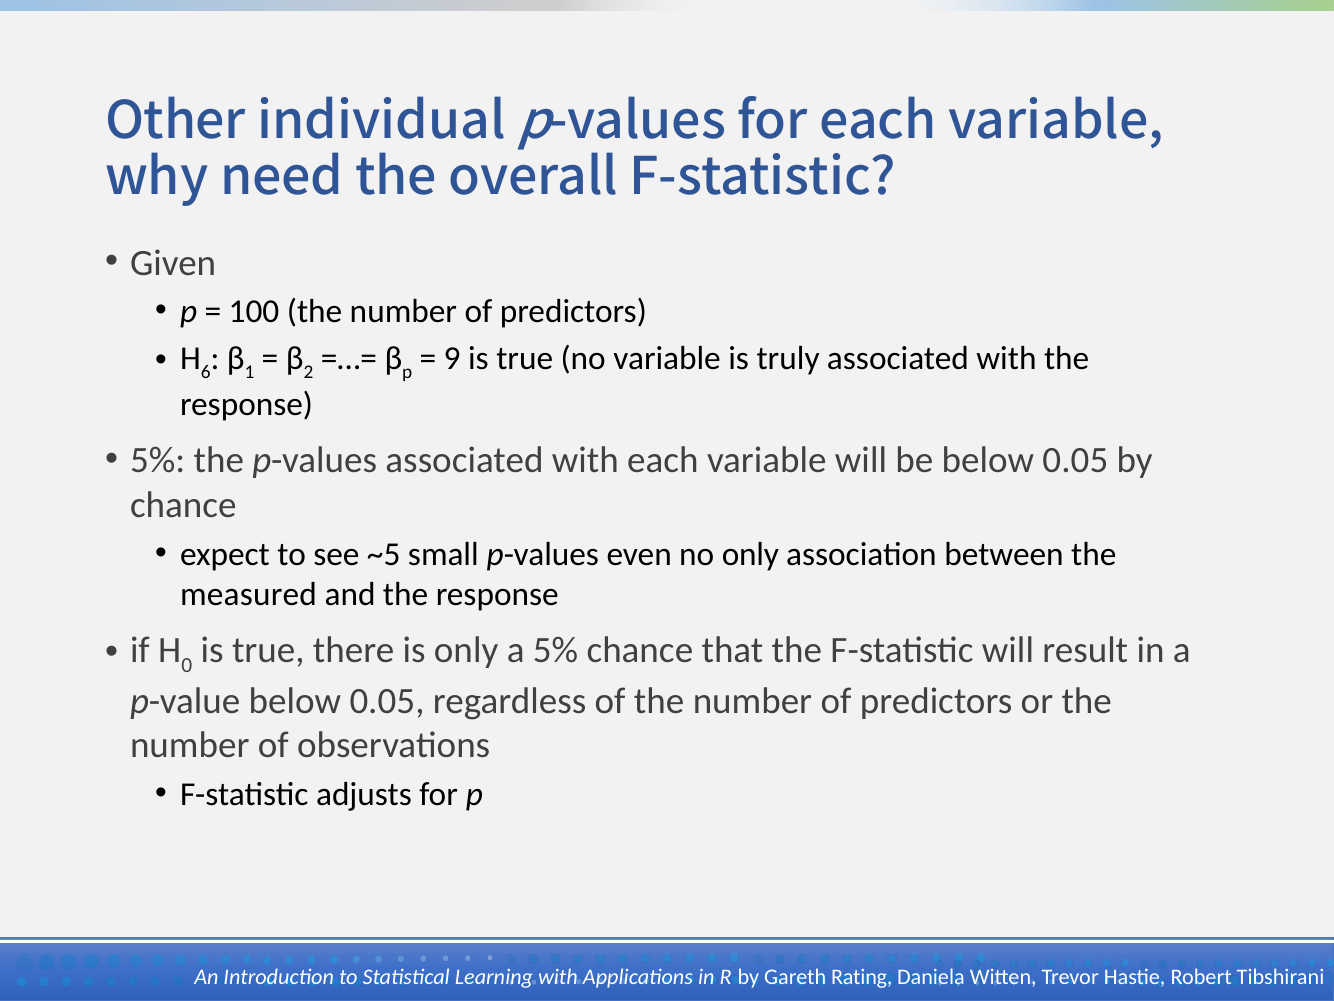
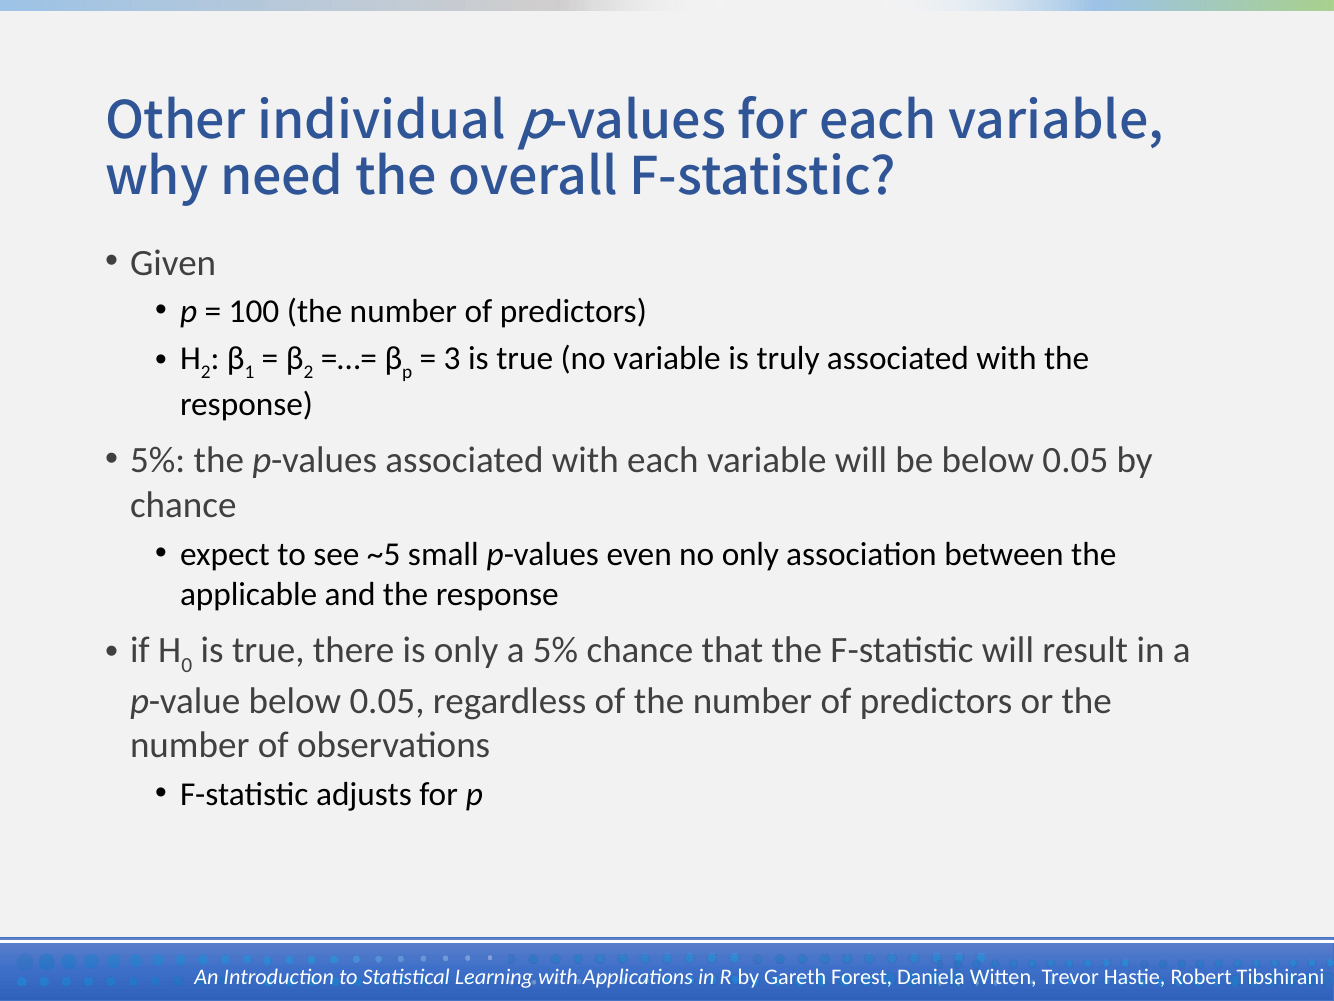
6: 6 -> 2 (206, 372)
9: 9 -> 3 (452, 359)
measured: measured -> applicable (249, 594)
Rating: Rating -> Forest (862, 977)
